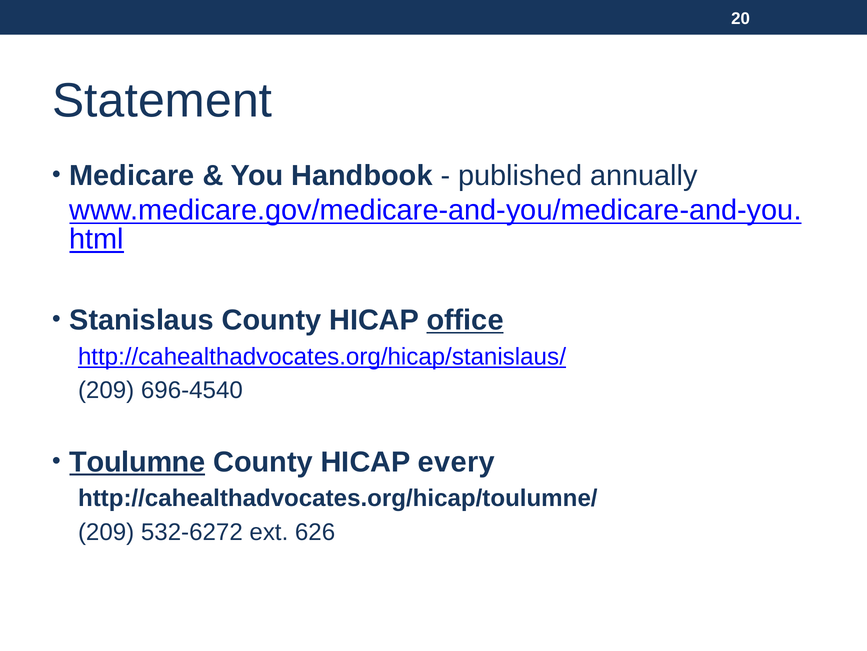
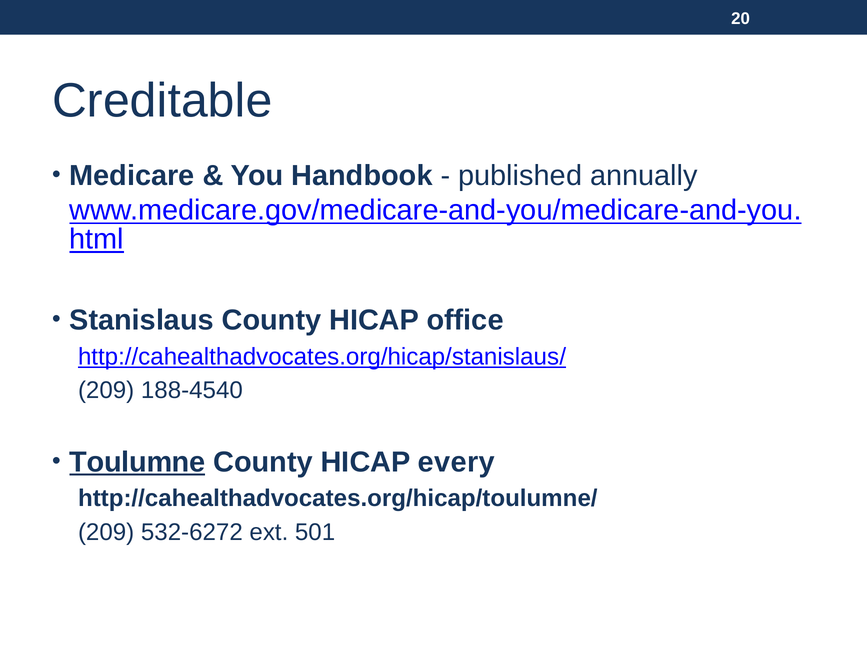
Statement: Statement -> Creditable (162, 101)
office underline: present -> none (465, 320)
696-4540: 696-4540 -> 188-4540 (192, 390)
626: 626 -> 501 (315, 532)
